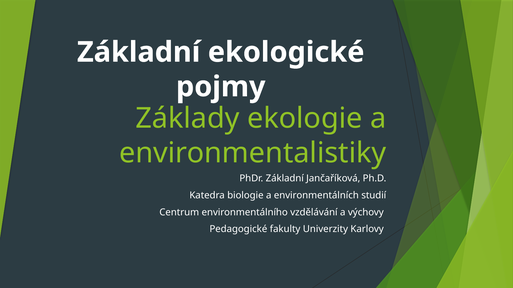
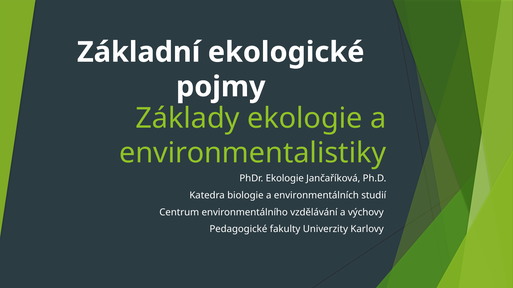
PhDr Základní: Základní -> Ekologie (285, 179)
